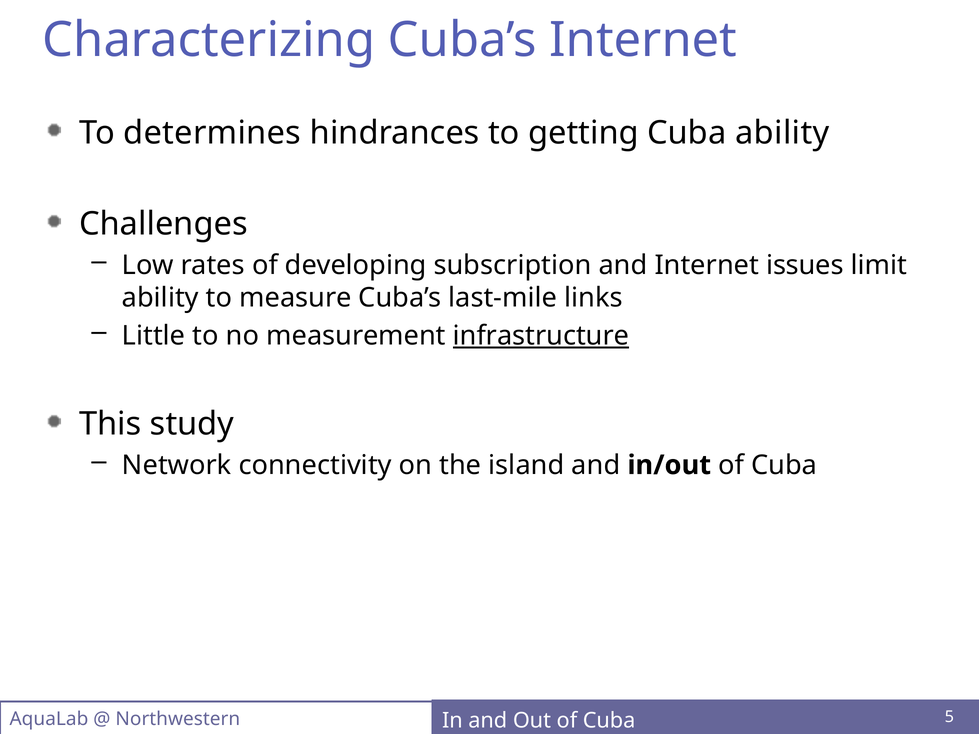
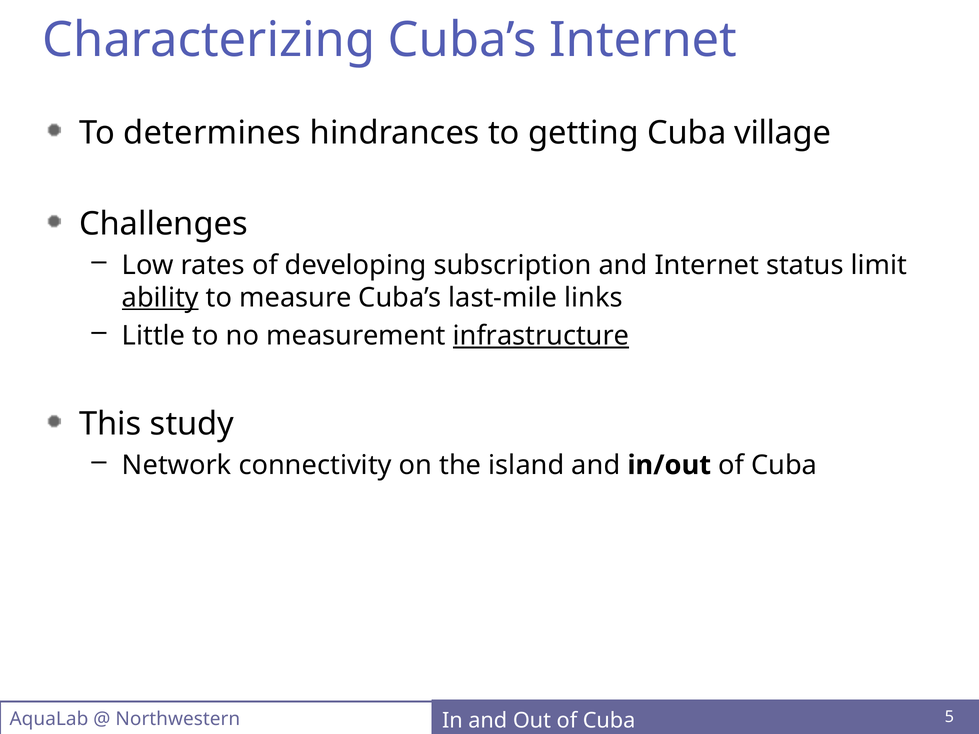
Cuba ability: ability -> village (783, 133)
issues: issues -> status (805, 265)
ability underline: none -> present (160, 298)
